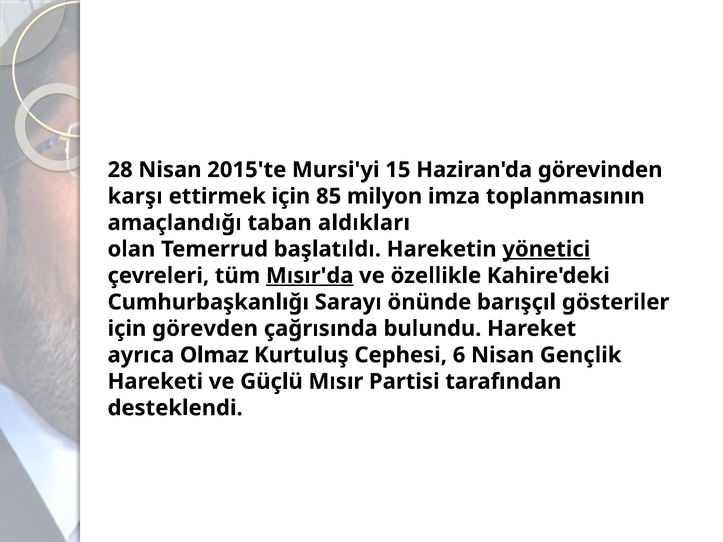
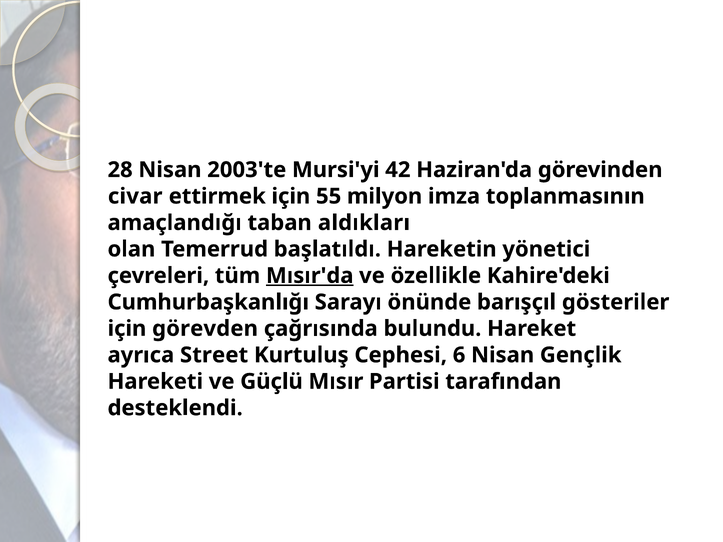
2015'te: 2015'te -> 2003'te (247, 170)
15: 15 -> 42 (398, 170)
karşı: karşı -> civar (135, 196)
85: 85 -> 55 (329, 196)
yönetici underline: present -> none (546, 249)
Olmaz: Olmaz -> Street (214, 355)
